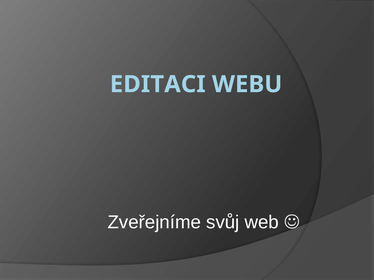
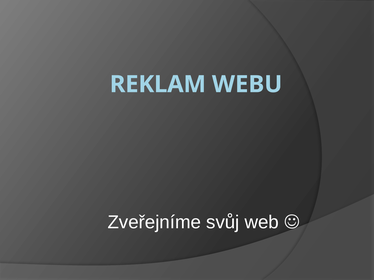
EDITACI: EDITACI -> REKLAM (158, 84)
